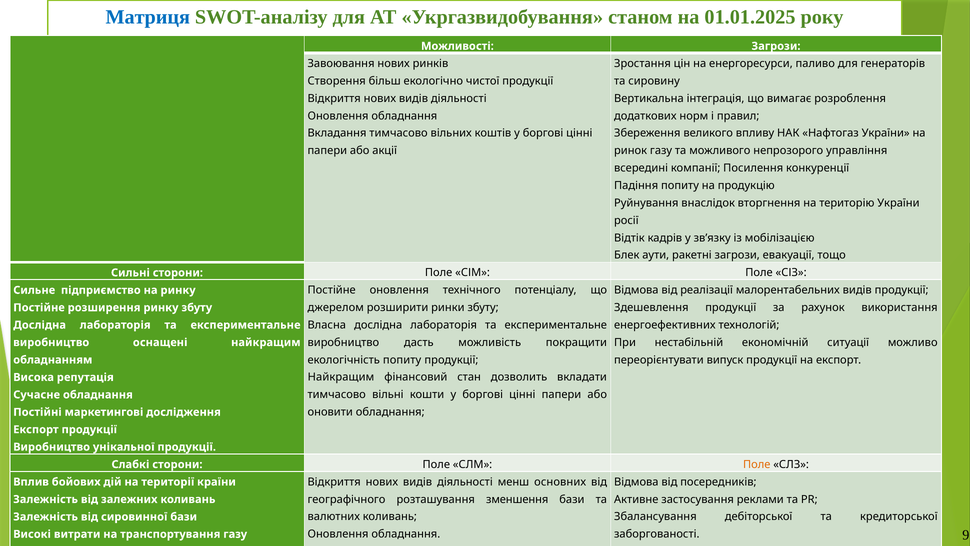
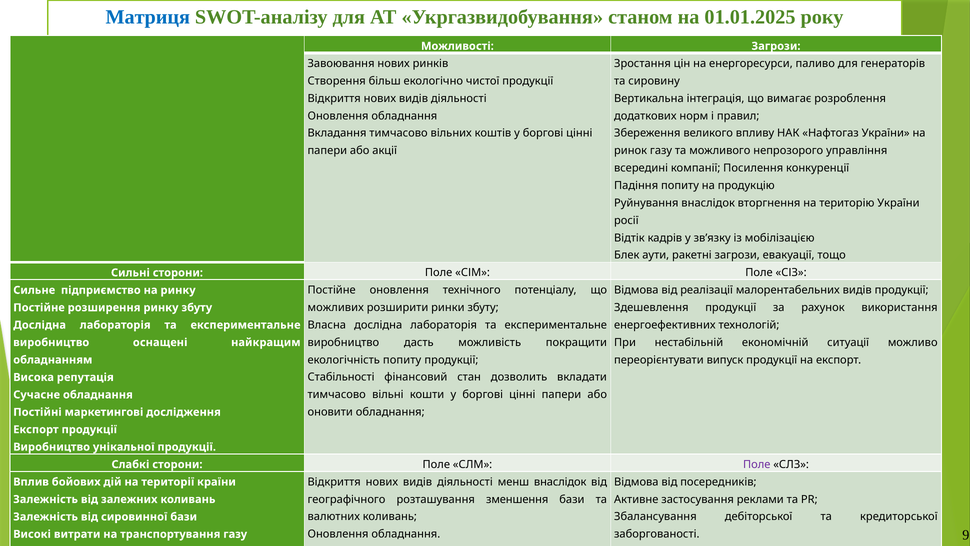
джерелом: джерелом -> можливих (336, 307)
Найкращим: Найкращим -> Стабільності (341, 377)
Поле colour: orange -> purple (757, 464)
менш основних: основних -> внаслідок (560, 482)
